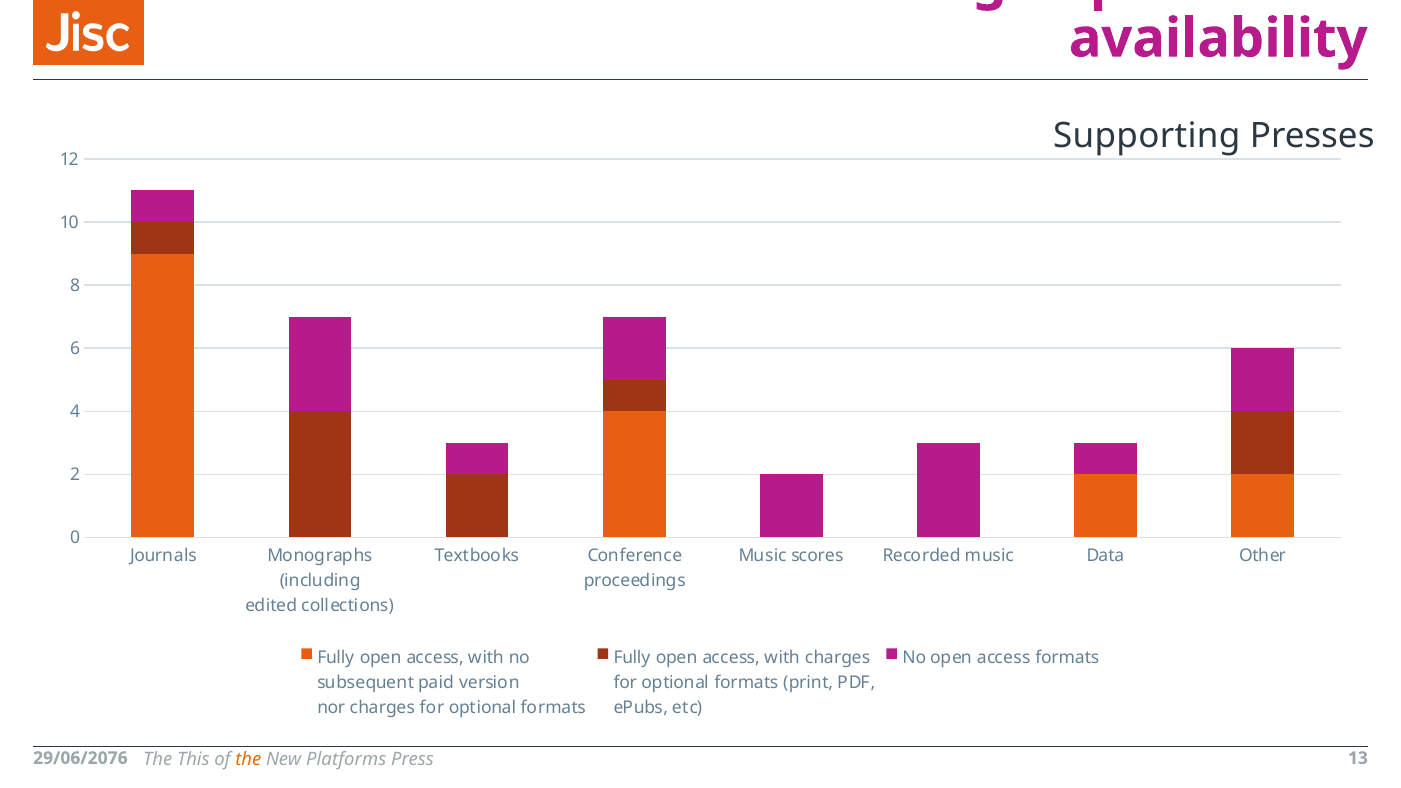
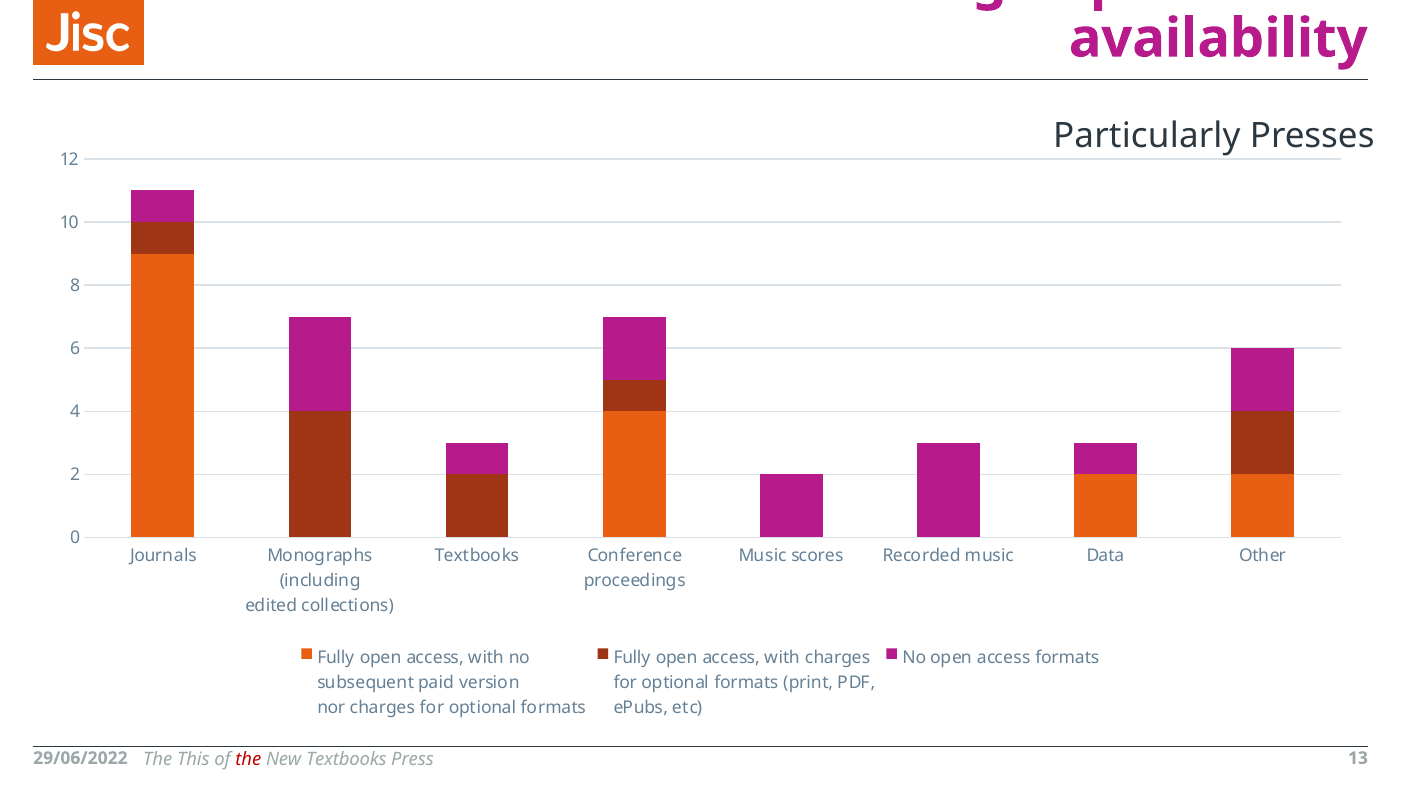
Supporting: Supporting -> Particularly (1147, 136)
29/06/2076: 29/06/2076 -> 29/06/2022 (80, 758)
the colour: orange -> red (248, 760)
New Platforms: Platforms -> Textbooks (346, 760)
